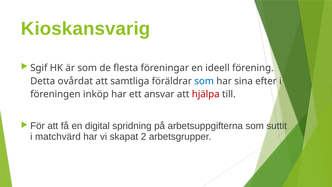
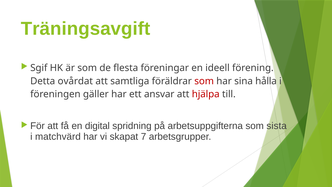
Kioskansvarig: Kioskansvarig -> Träningsavgift (86, 29)
som colour: blue -> red (204, 81)
efter: efter -> hålla (266, 81)
inköp: inköp -> gäller (96, 94)
suttit: suttit -> sista (277, 126)
2: 2 -> 7 (144, 137)
